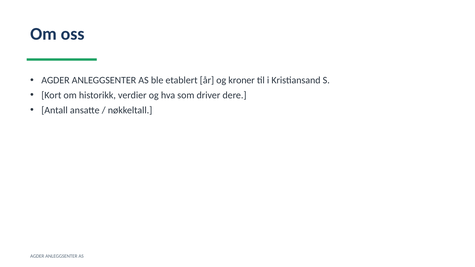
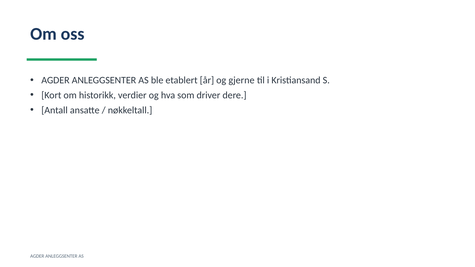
kroner: kroner -> gjerne (242, 80)
